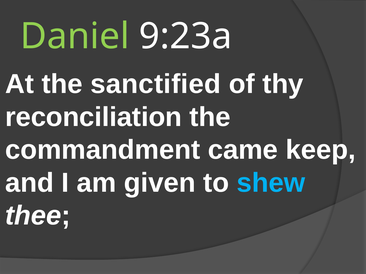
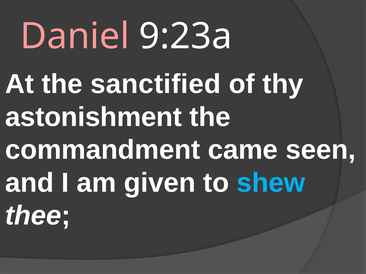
Daniel colour: light green -> pink (75, 36)
reconciliation: reconciliation -> astonishment (93, 117)
keep: keep -> seen (321, 150)
